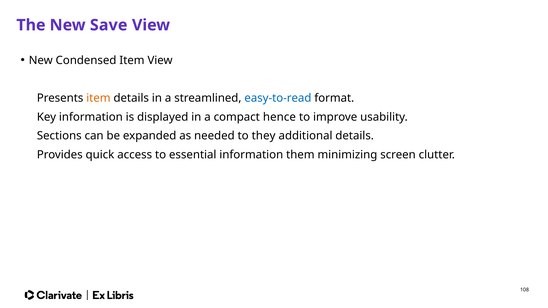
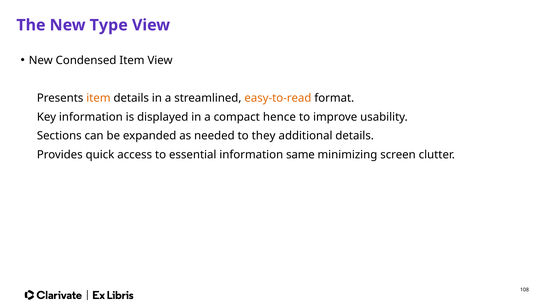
Save: Save -> Type (109, 25)
easy-to-read colour: blue -> orange (278, 98)
them: them -> same (300, 155)
